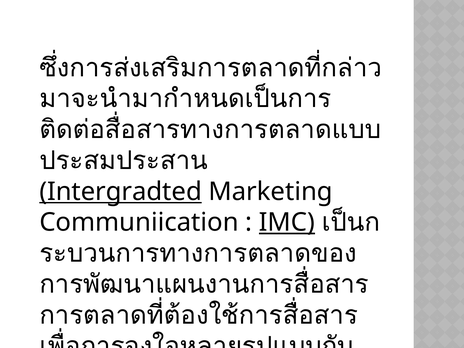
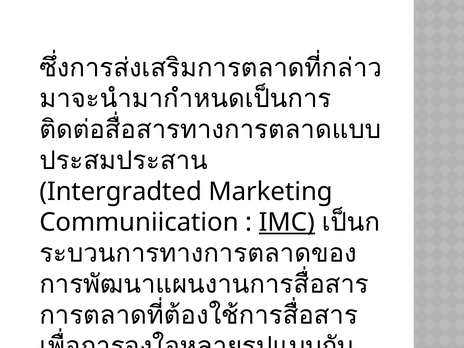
Intergradted underline: present -> none (121, 192)
